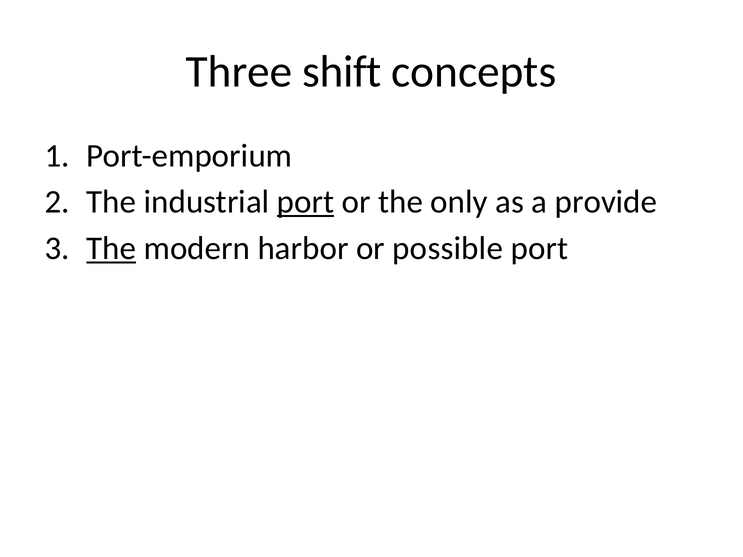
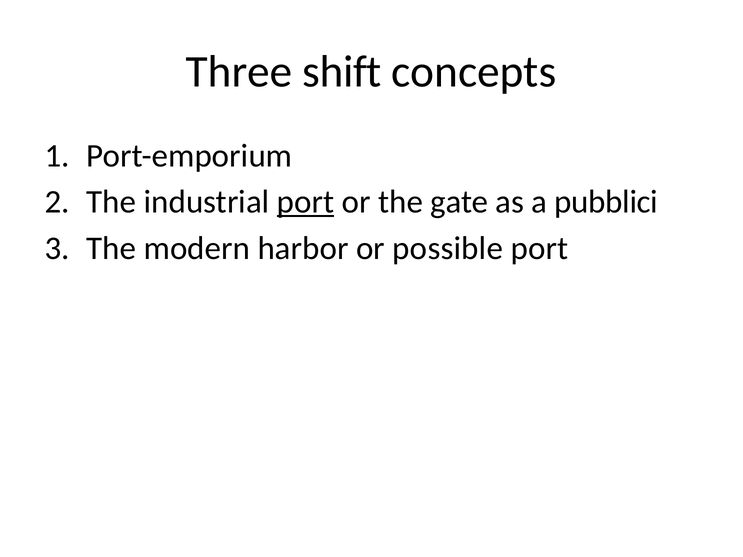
only: only -> gate (459, 202)
provide: provide -> pubblici (606, 202)
The underline: present -> none (111, 248)
